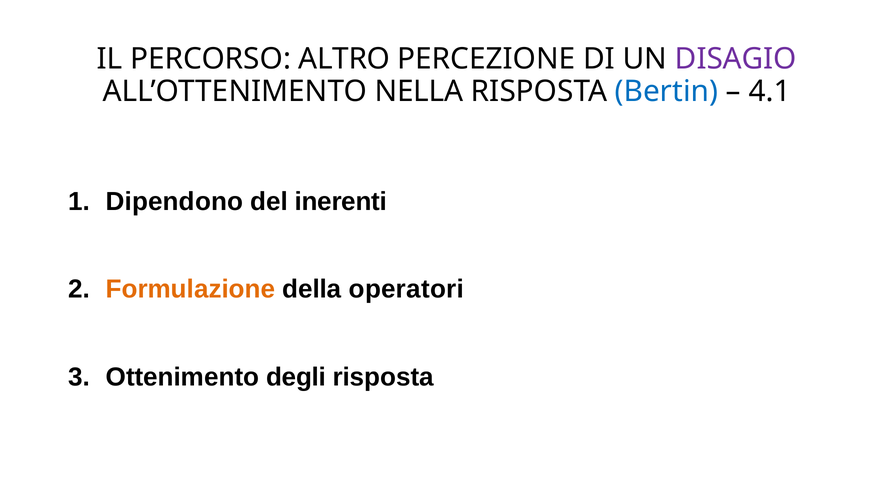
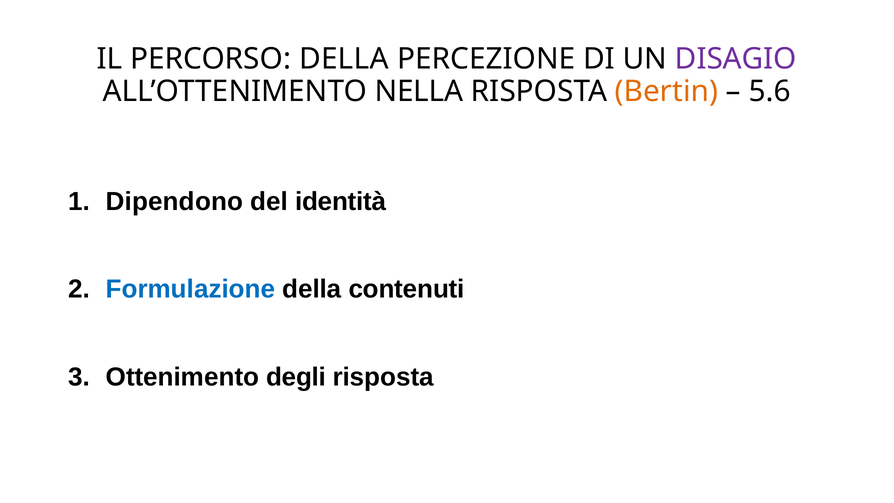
PERCORSO ALTRO: ALTRO -> DELLA (344, 59)
Bertin colour: blue -> orange (666, 91)
4.1: 4.1 -> 5.6 (770, 91)
inerenti: inerenti -> identità (341, 202)
Formulazione colour: orange -> blue (190, 289)
operatori: operatori -> contenuti (407, 289)
